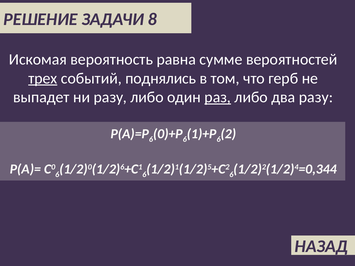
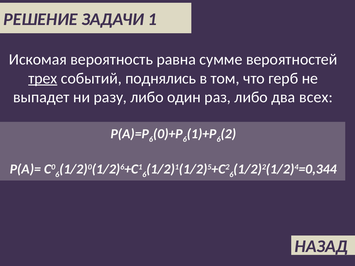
8: 8 -> 1 (152, 19)
раз underline: present -> none (218, 97)
два разу: разу -> всех (316, 97)
